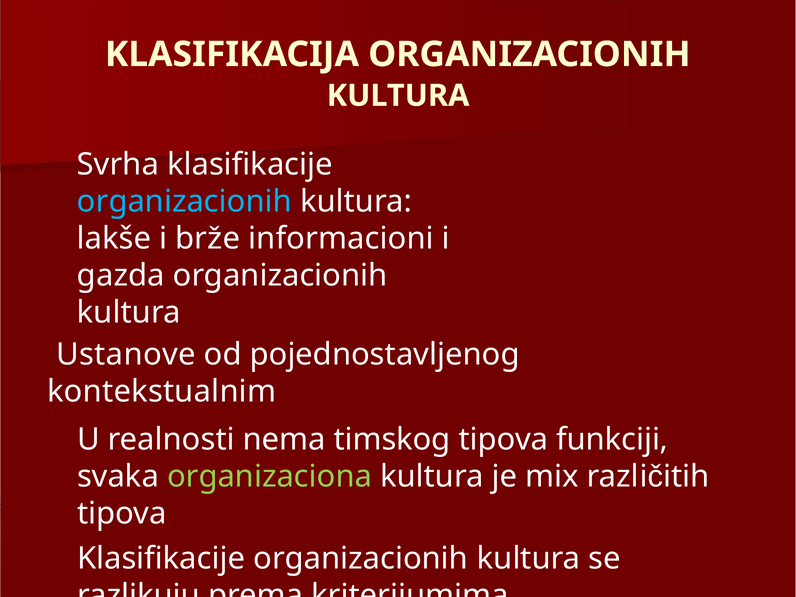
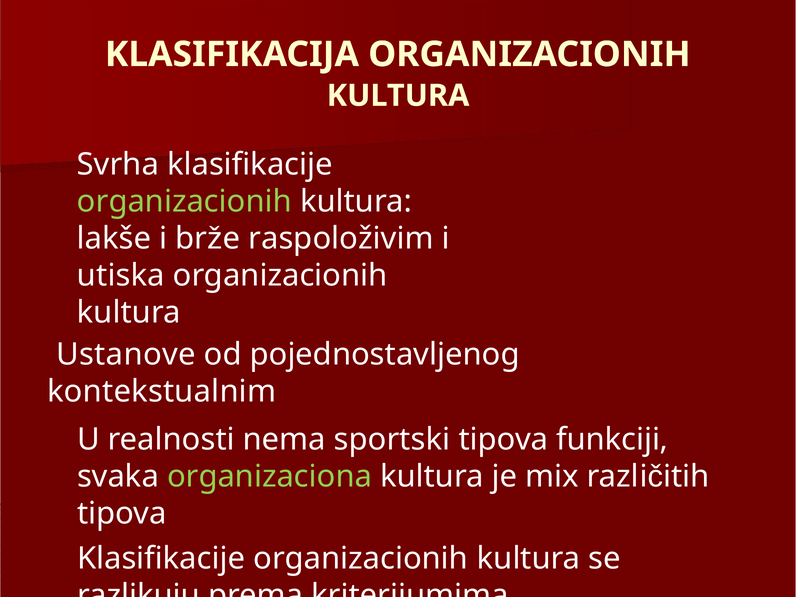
organizacionih colour: light blue -> light green (184, 202)
informacioni: informacioni -> raspoloživim (341, 239)
gazda: gazda -> utiska (121, 276)
timskog: timskog -> sportski (392, 439)
